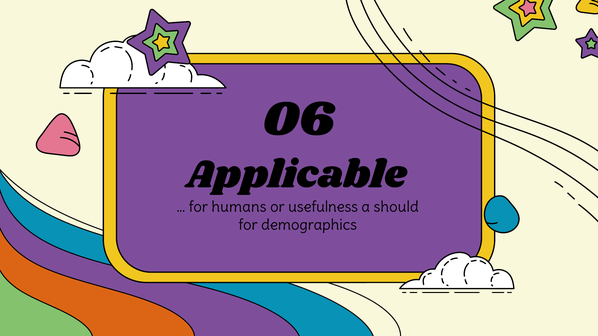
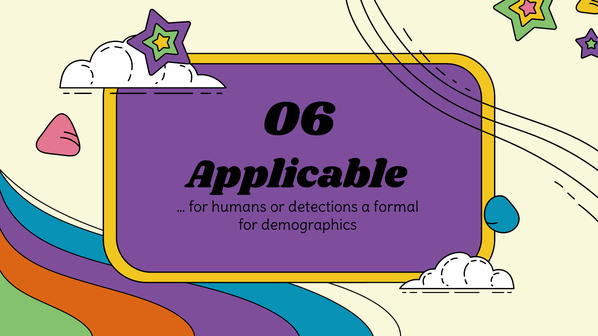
usefulness: usefulness -> detections (323, 207)
should: should -> formal (396, 207)
